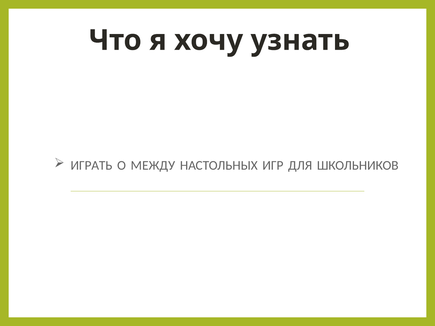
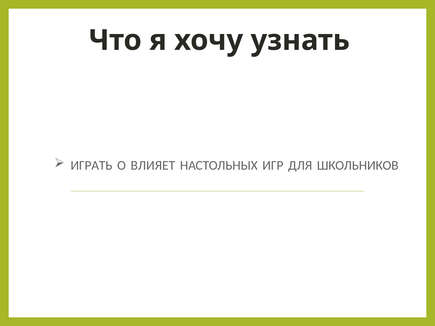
МЕЖДУ: МЕЖДУ -> ВЛИЯЕТ (153, 166)
